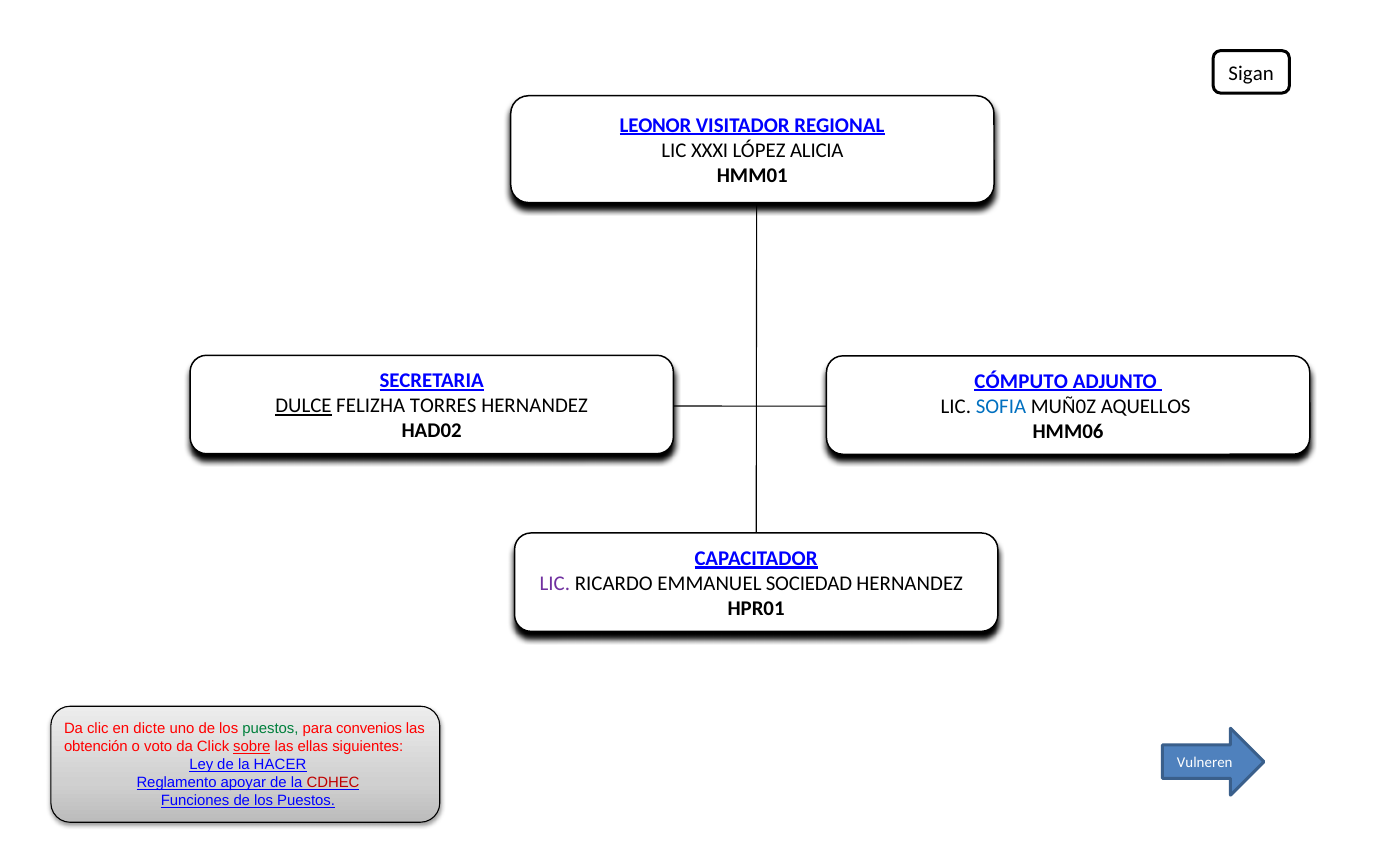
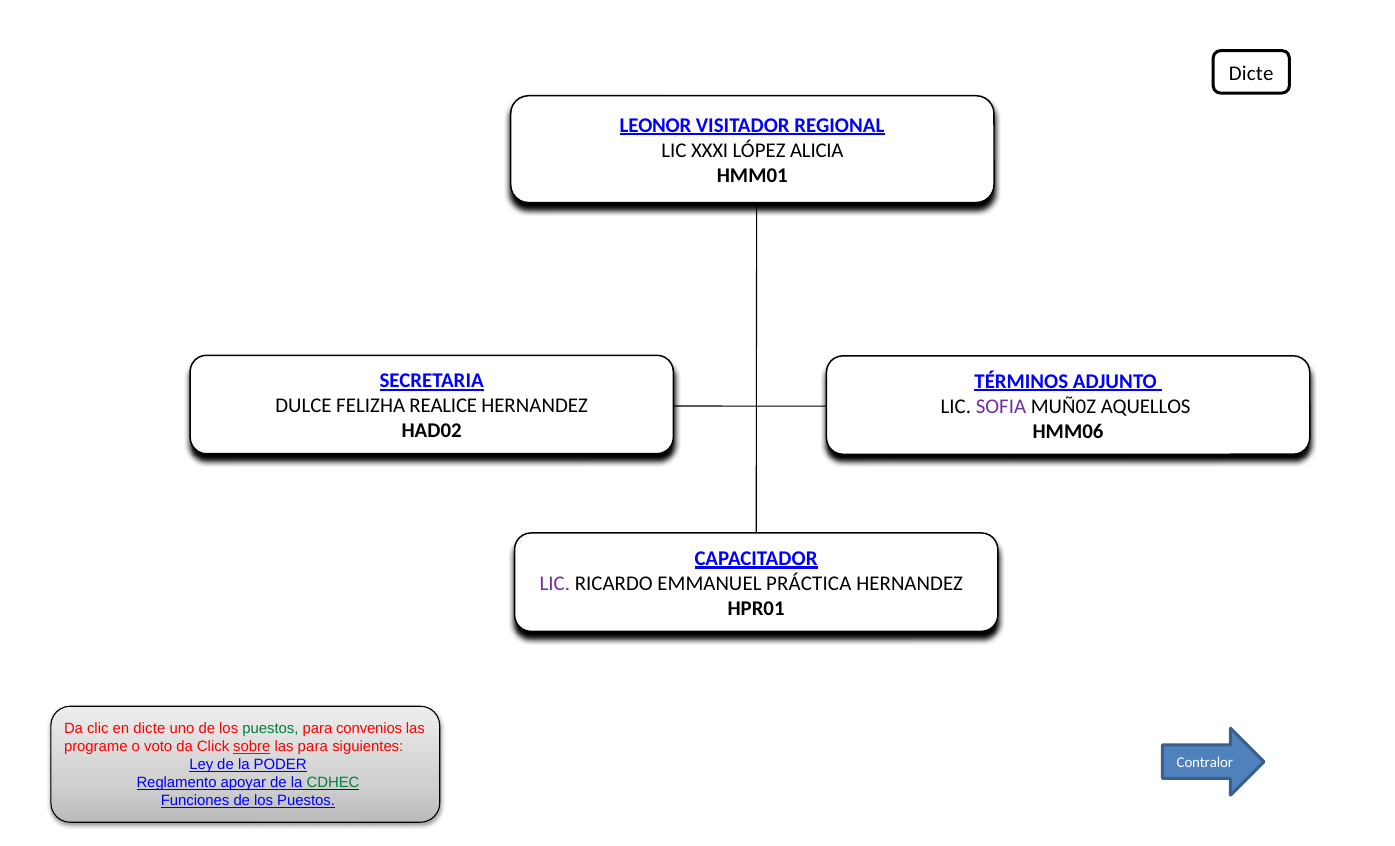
Sigan: Sigan -> Dicte (1251, 73)
CÓMPUTO: CÓMPUTO -> TÉRMINOS (1021, 381)
DULCE underline: present -> none (303, 406)
TORRES: TORRES -> REALICE (443, 406)
SOFIA colour: blue -> purple (1001, 406)
SOCIEDAD: SOCIEDAD -> PRÁCTICA (809, 583)
obtención: obtención -> programe (96, 746)
las ellas: ellas -> para (313, 746)
Vulneren: Vulneren -> Contralor (1205, 762)
HACER: HACER -> PODER (280, 764)
CDHEC colour: red -> green (333, 782)
